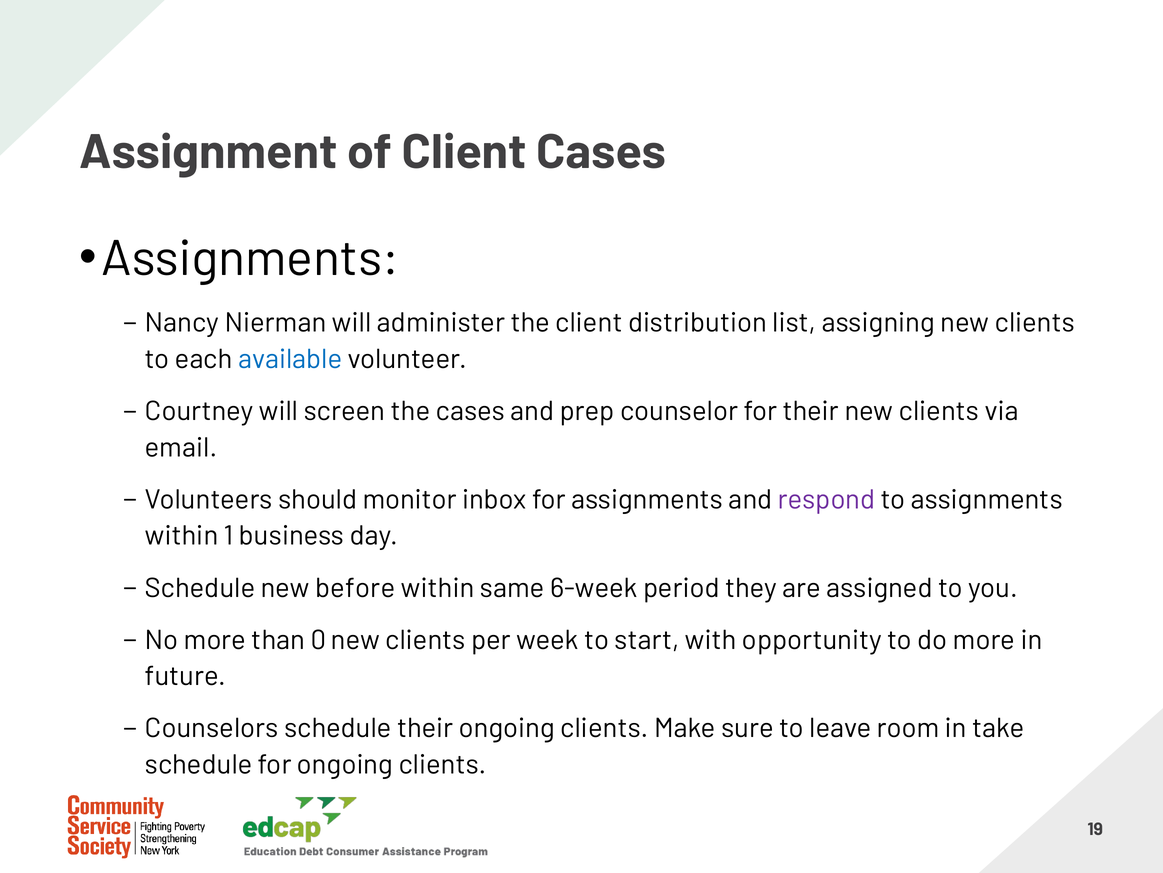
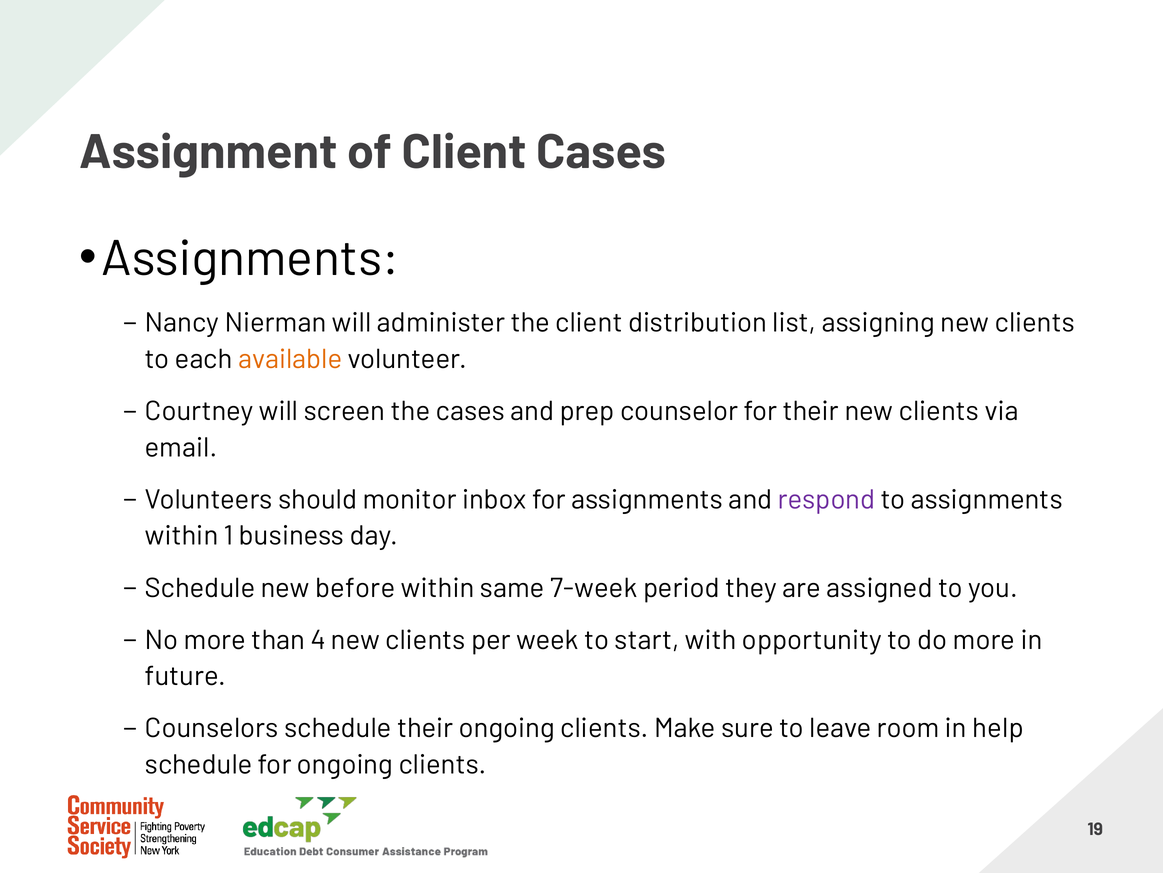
available colour: blue -> orange (290, 359)
6-week: 6-week -> 7-week (594, 587)
0: 0 -> 4 (318, 639)
take: take -> help (998, 728)
